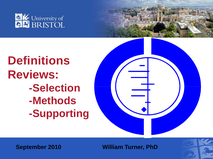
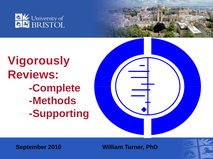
Definitions: Definitions -> Vigorously (39, 61)
Selection: Selection -> Complete (55, 89)
